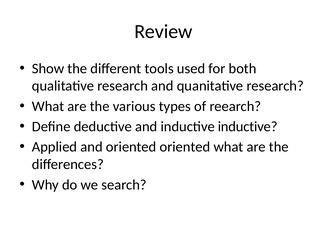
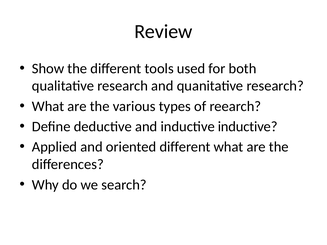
oriented oriented: oriented -> different (185, 147)
